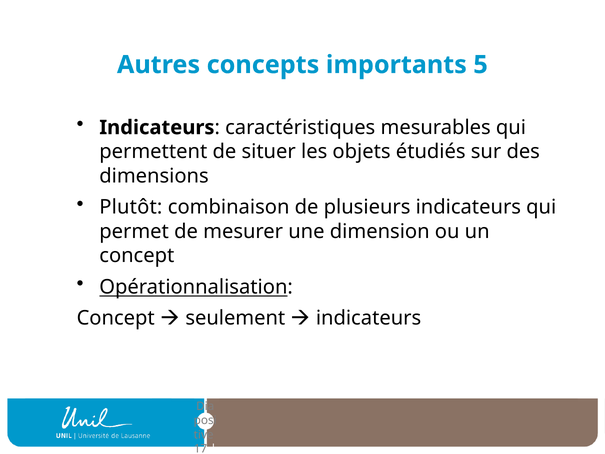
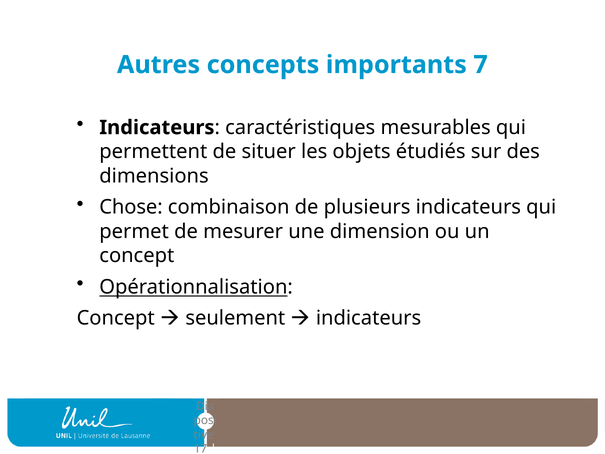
5: 5 -> 7 (481, 65)
Plutôt: Plutôt -> Chose (131, 207)
